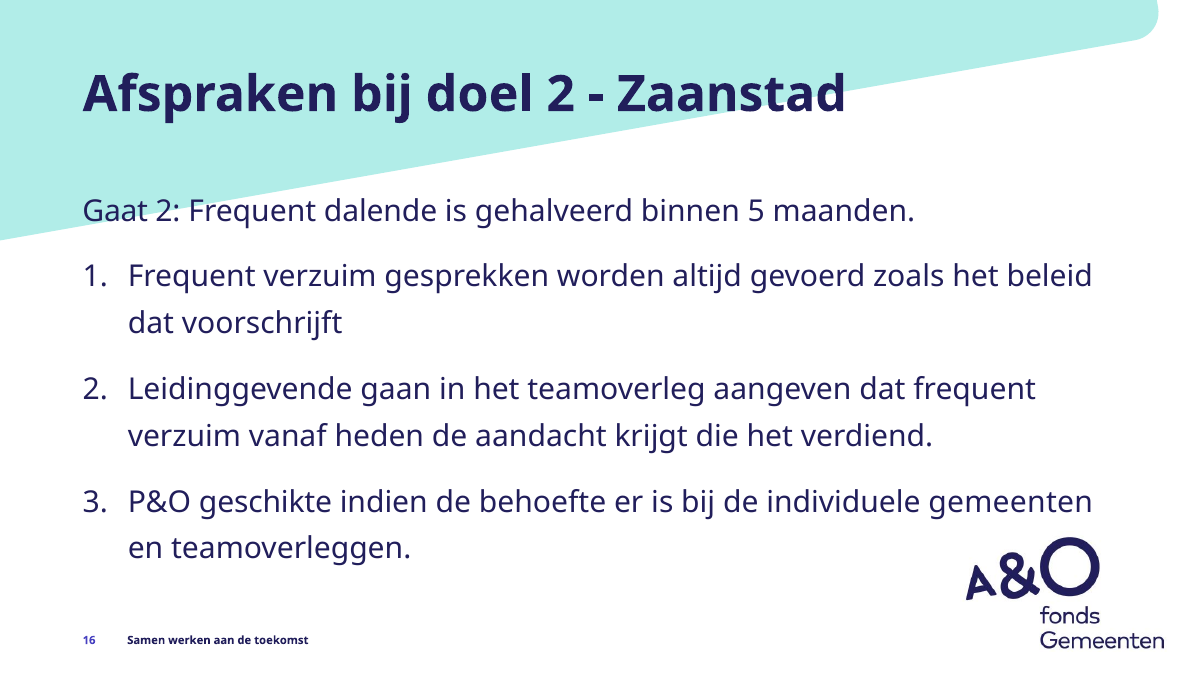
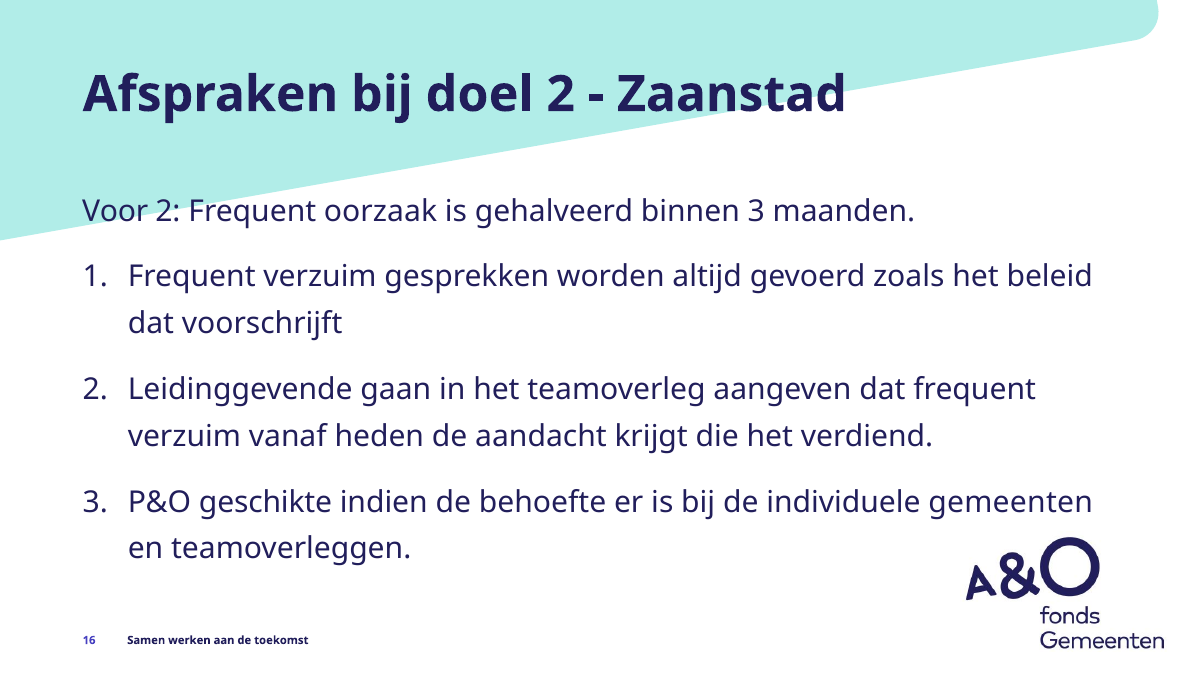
Gaat: Gaat -> Voor (115, 211)
dalende: dalende -> oorzaak (381, 211)
binnen 5: 5 -> 3 (756, 211)
